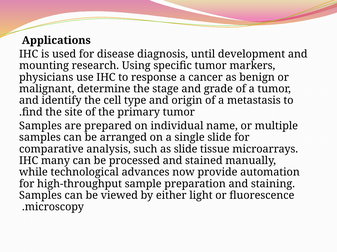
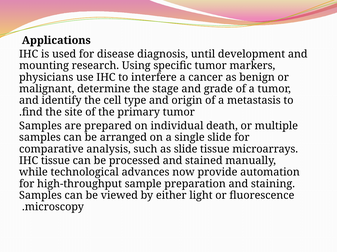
response: response -> interfere (154, 78)
name: name -> death (222, 126)
IHC many: many -> tissue (55, 161)
